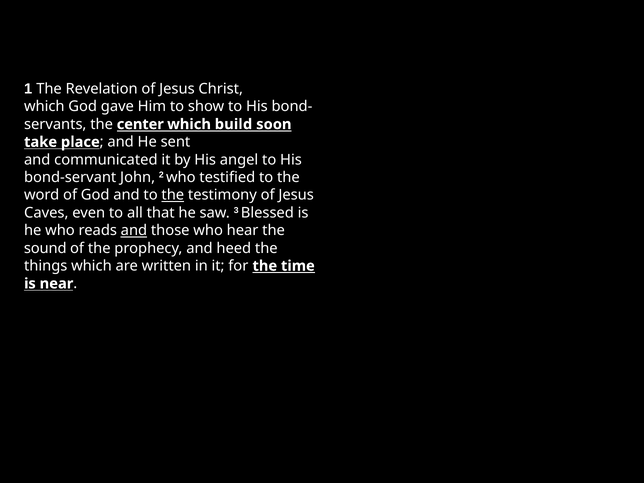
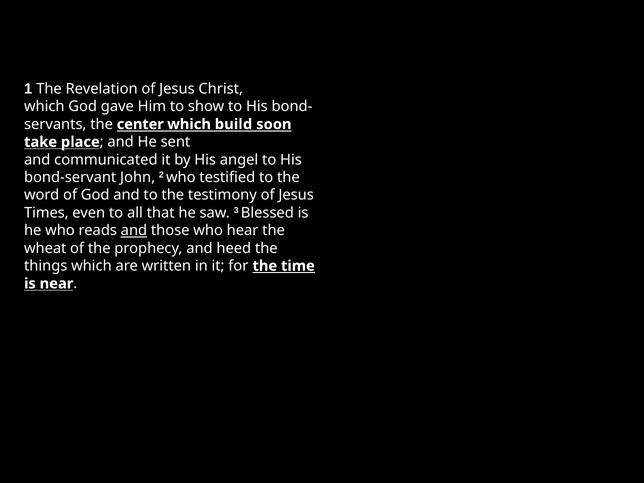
the underline: present -> none (173, 195)
Caves: Caves -> Times (46, 213)
sound: sound -> wheat (45, 248)
